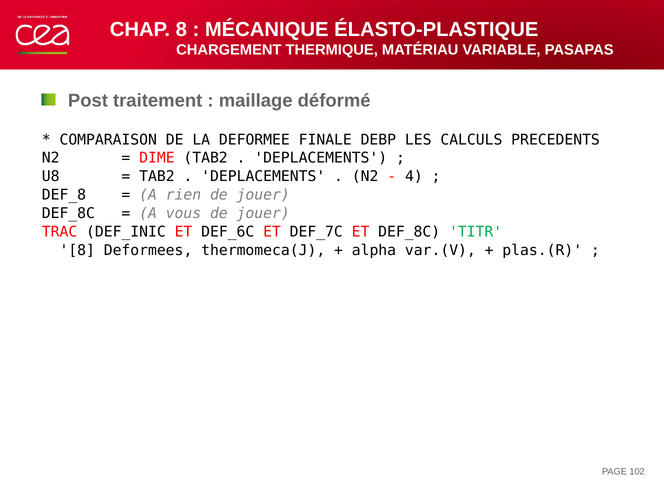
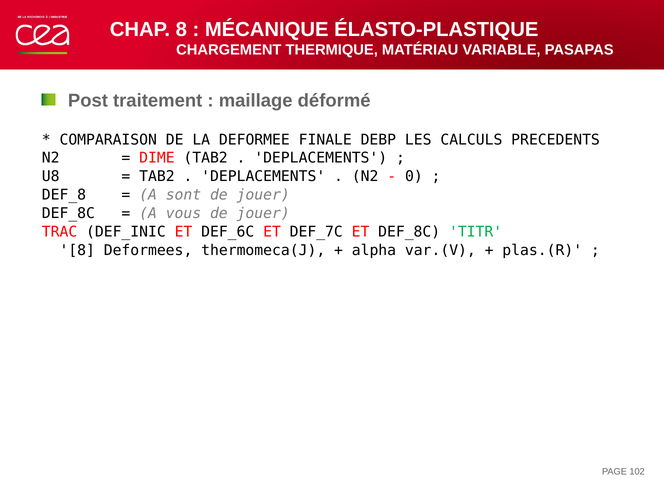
4: 4 -> 0 (414, 177)
rien: rien -> sont (183, 195)
